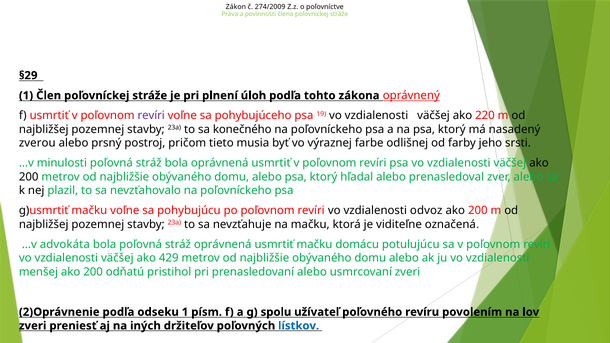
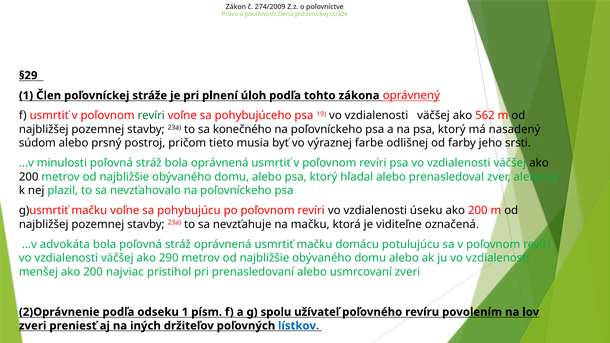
revíri colour: purple -> green (151, 116)
220: 220 -> 562 (485, 116)
zverou: zverou -> súdom (37, 143)
odvoz: odvoz -> úseku (426, 211)
429: 429 -> 290 (169, 258)
odňatú: odňatú -> najviac (125, 272)
